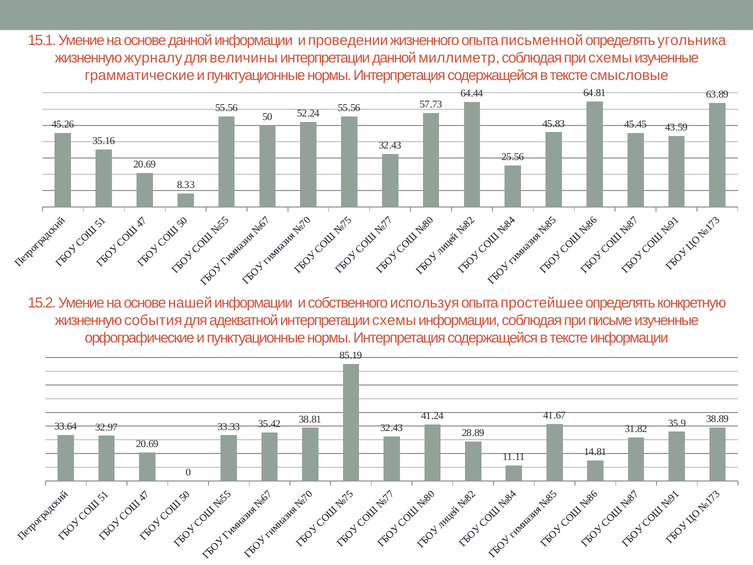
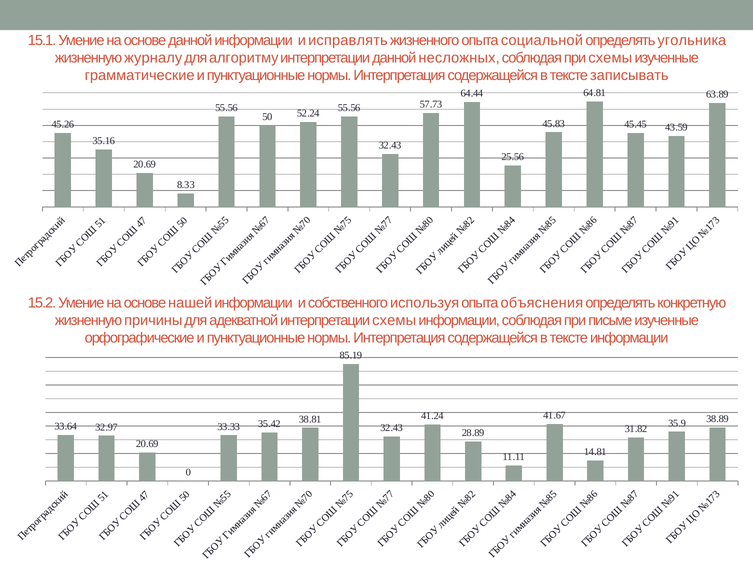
проведении: проведении -> исправлять (348, 40)
письменной: письменной -> социальной (542, 40)
величины: величины -> алгоритму (244, 58)
миллиметр: миллиметр -> несложных (459, 58)
смысловые: смысловые -> записывать (629, 76)
простейшее: простейшее -> объяснения (542, 303)
события: события -> причины (153, 320)
